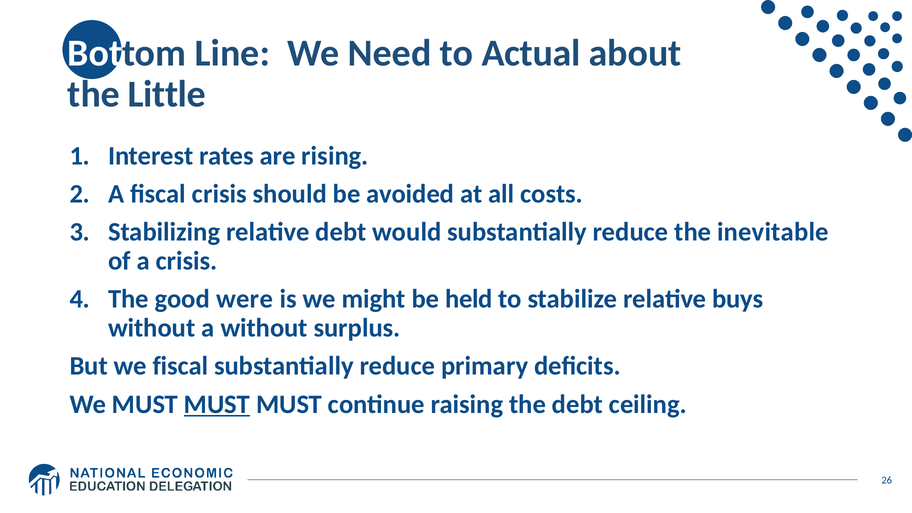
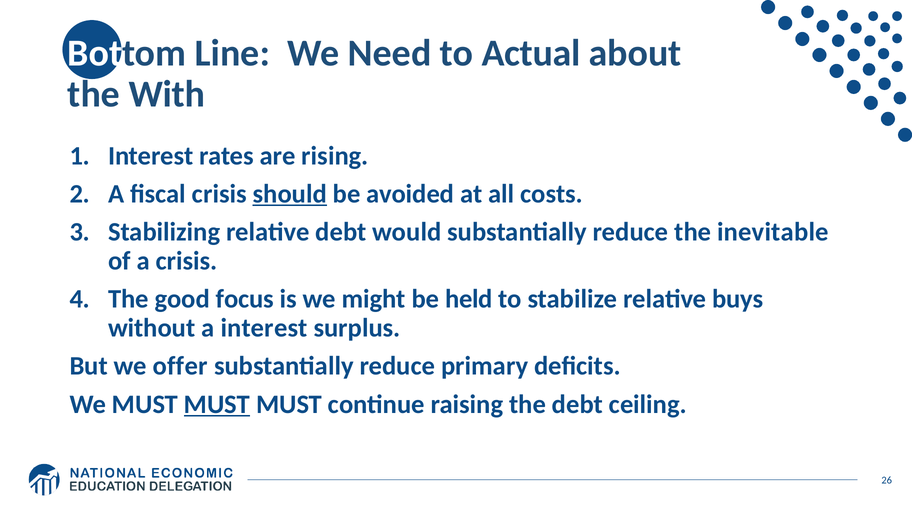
Little: Little -> With (167, 94)
should underline: none -> present (290, 194)
were: were -> focus (245, 299)
a without: without -> interest (264, 328)
we fiscal: fiscal -> offer (180, 366)
